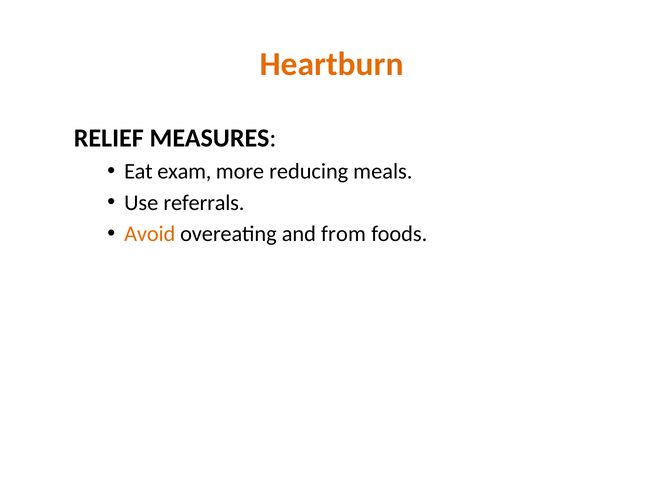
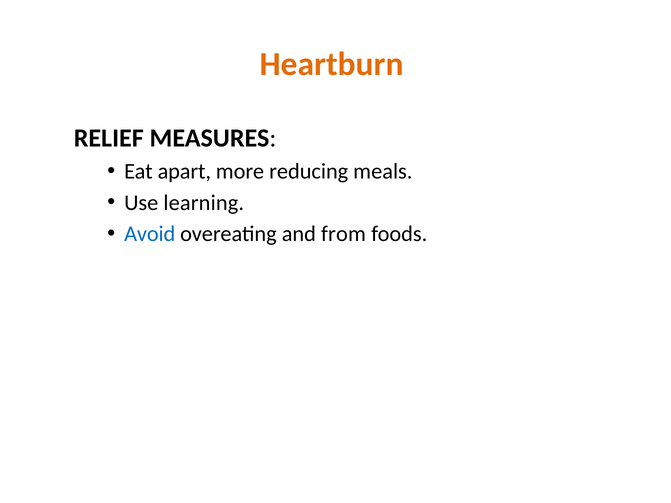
exam: exam -> apart (184, 172)
referrals: referrals -> learning (204, 203)
Avoid colour: orange -> blue (150, 234)
